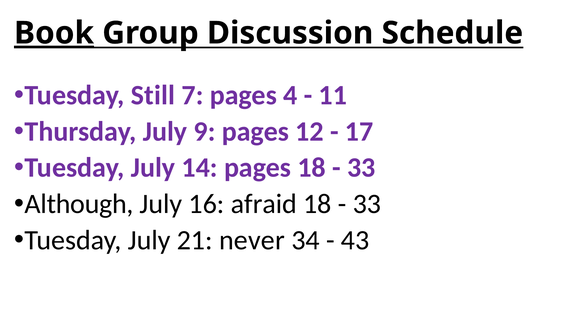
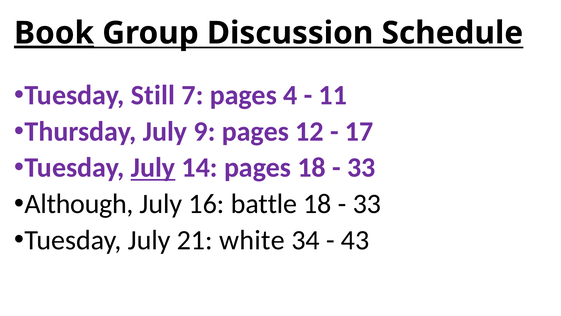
July underline: none -> present (153, 167)
afraid: afraid -> battle (264, 204)
never: never -> white (252, 240)
